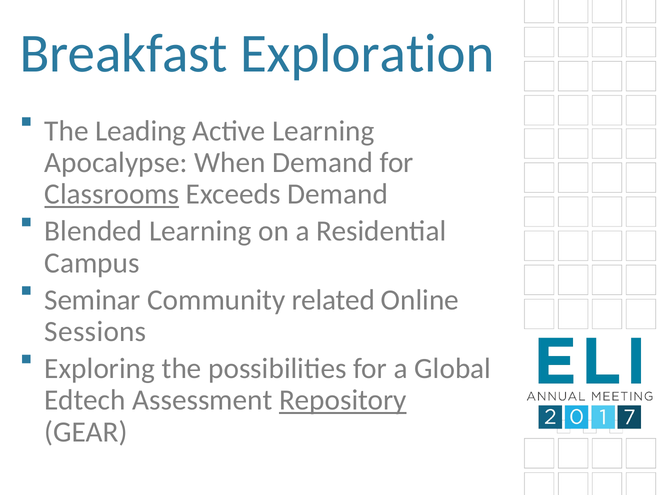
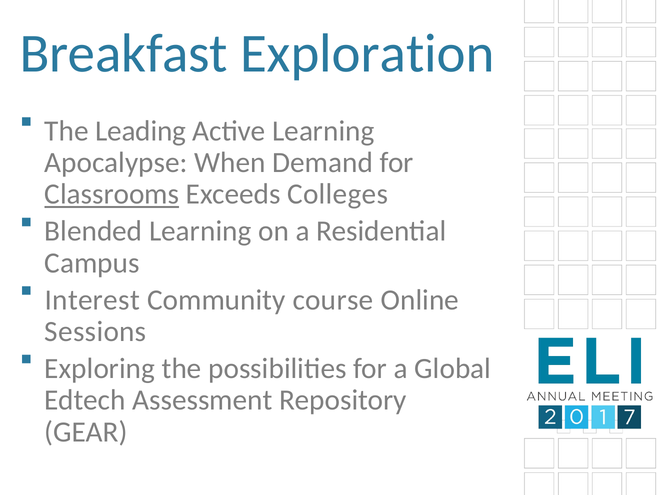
Exceeds Demand: Demand -> Colleges (338, 194)
Seminar: Seminar -> Interest (92, 299)
related: related -> course (333, 299)
Repository underline: present -> none (343, 400)
